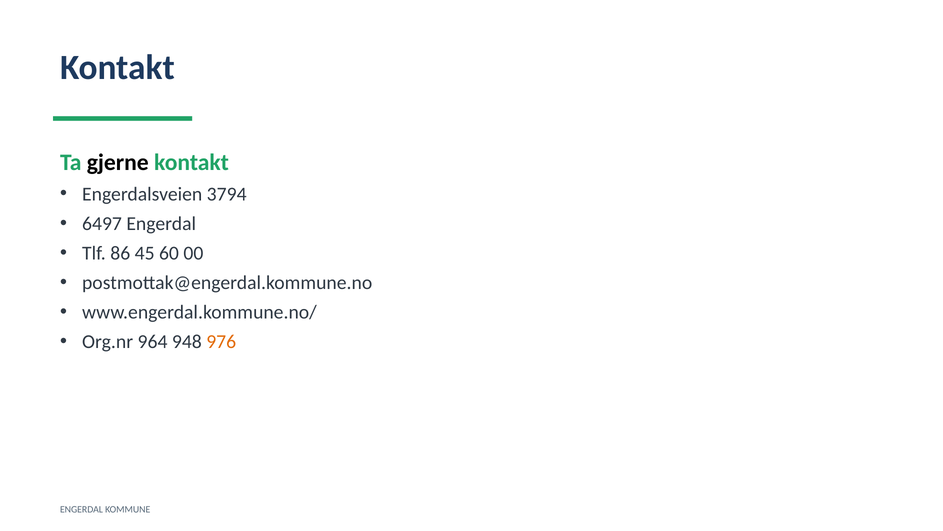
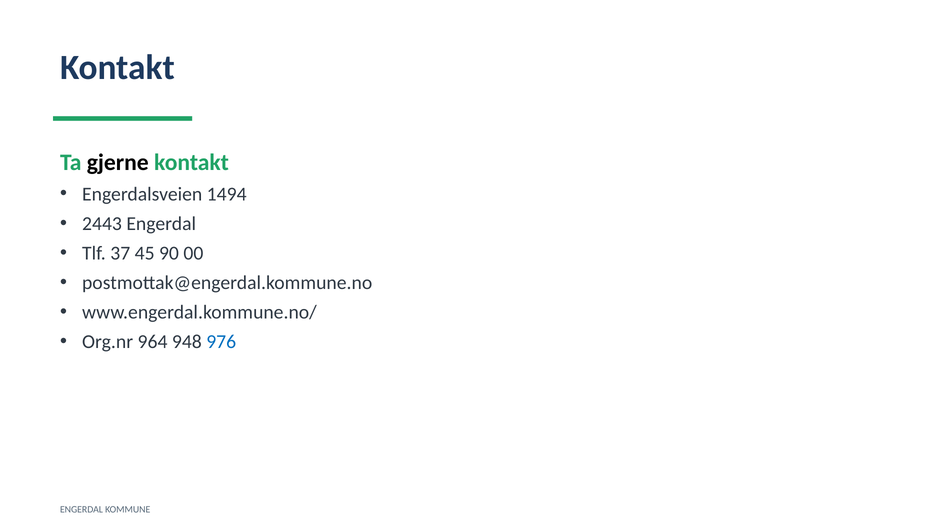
3794: 3794 -> 1494 (227, 194)
6497: 6497 -> 2443 (102, 223)
86: 86 -> 37 (120, 253)
60: 60 -> 90 (169, 253)
976 colour: orange -> blue (221, 341)
